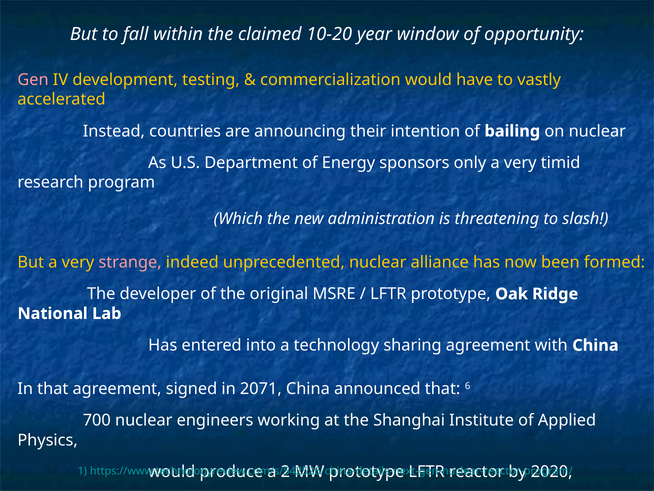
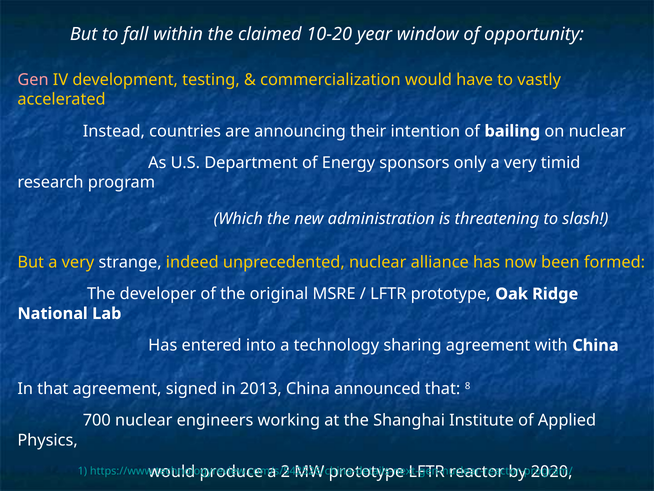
strange colour: pink -> white (130, 262)
2071: 2071 -> 2013 (261, 388)
6: 6 -> 8 (468, 386)
